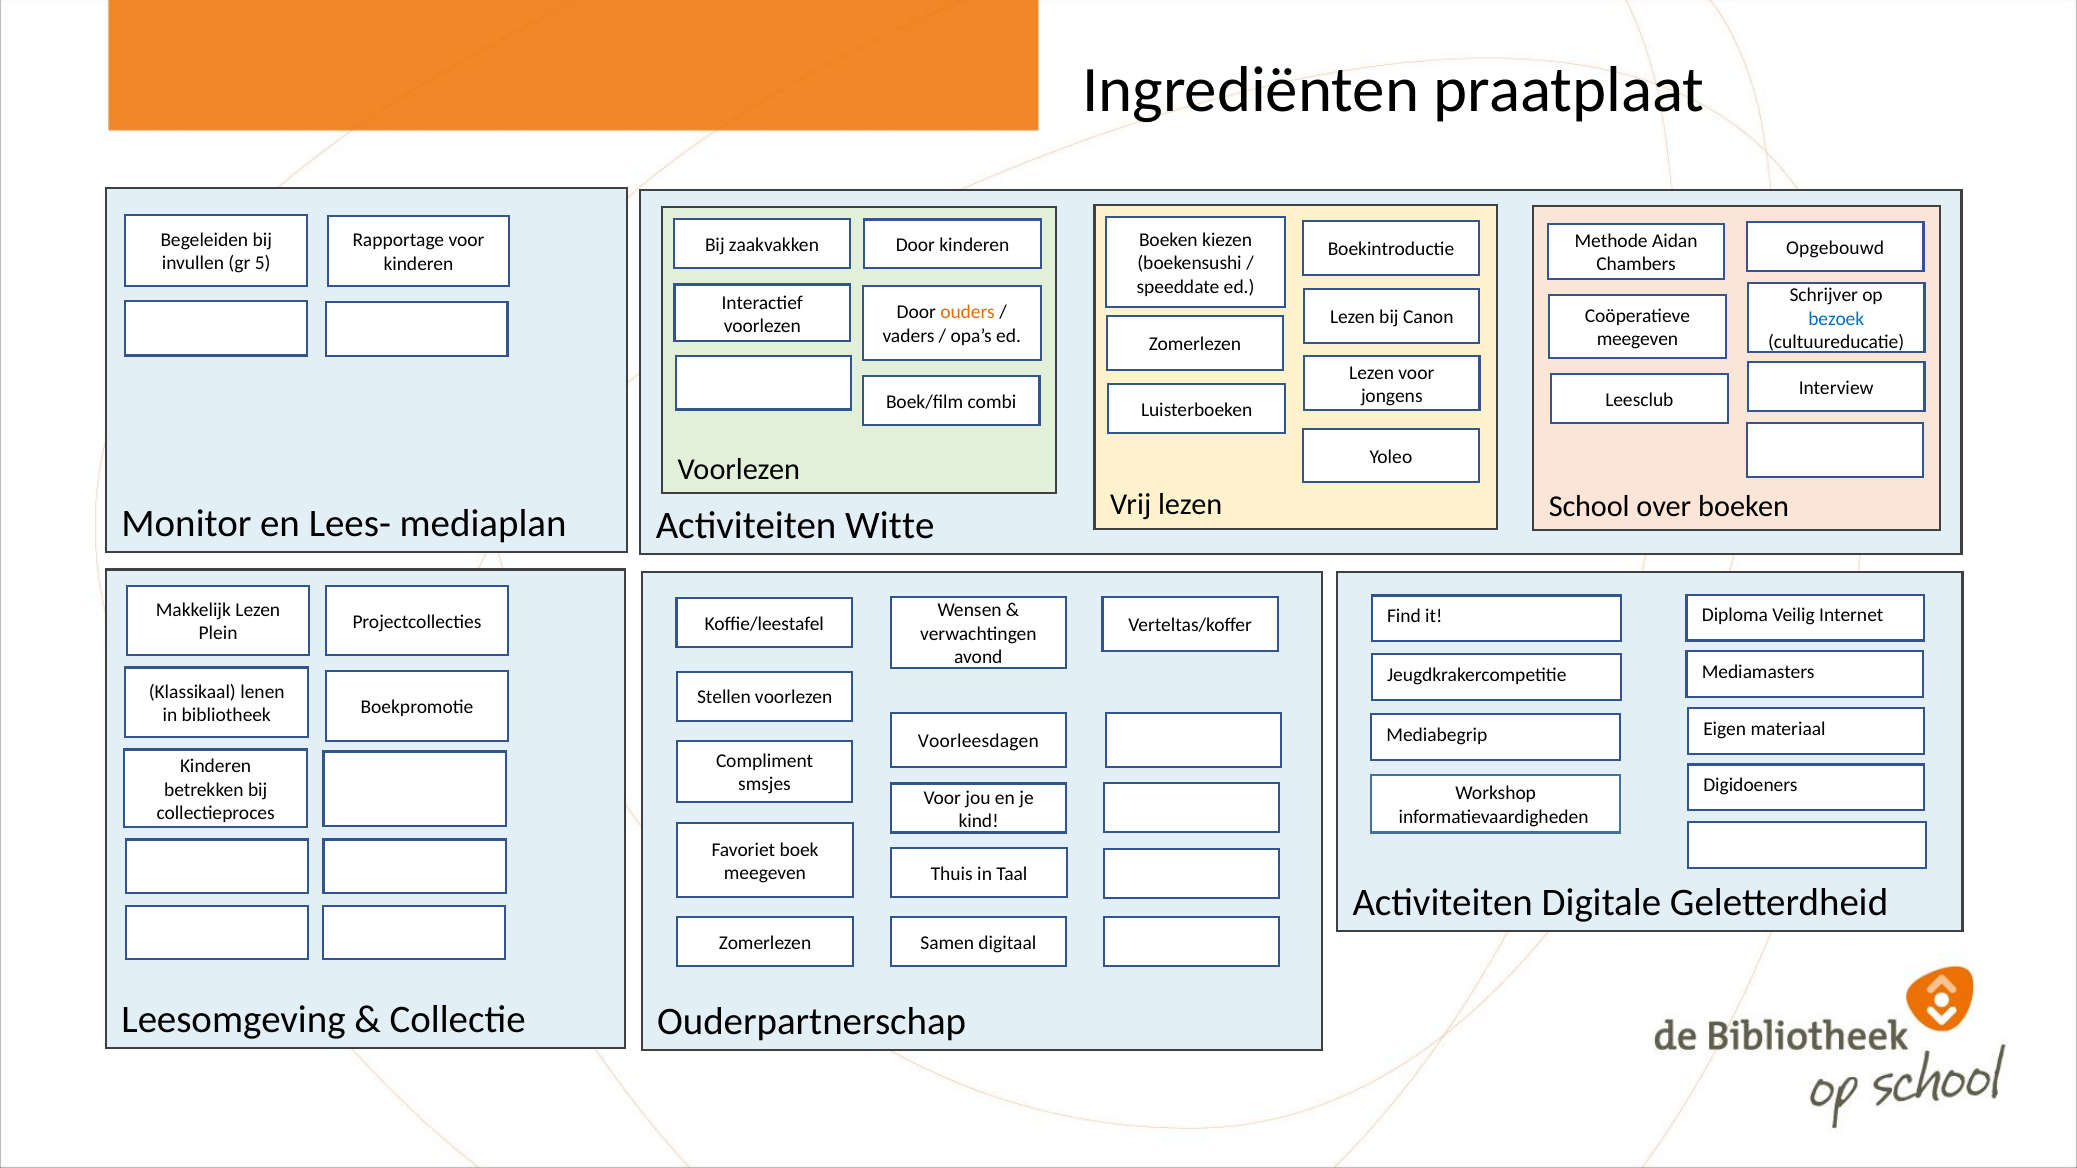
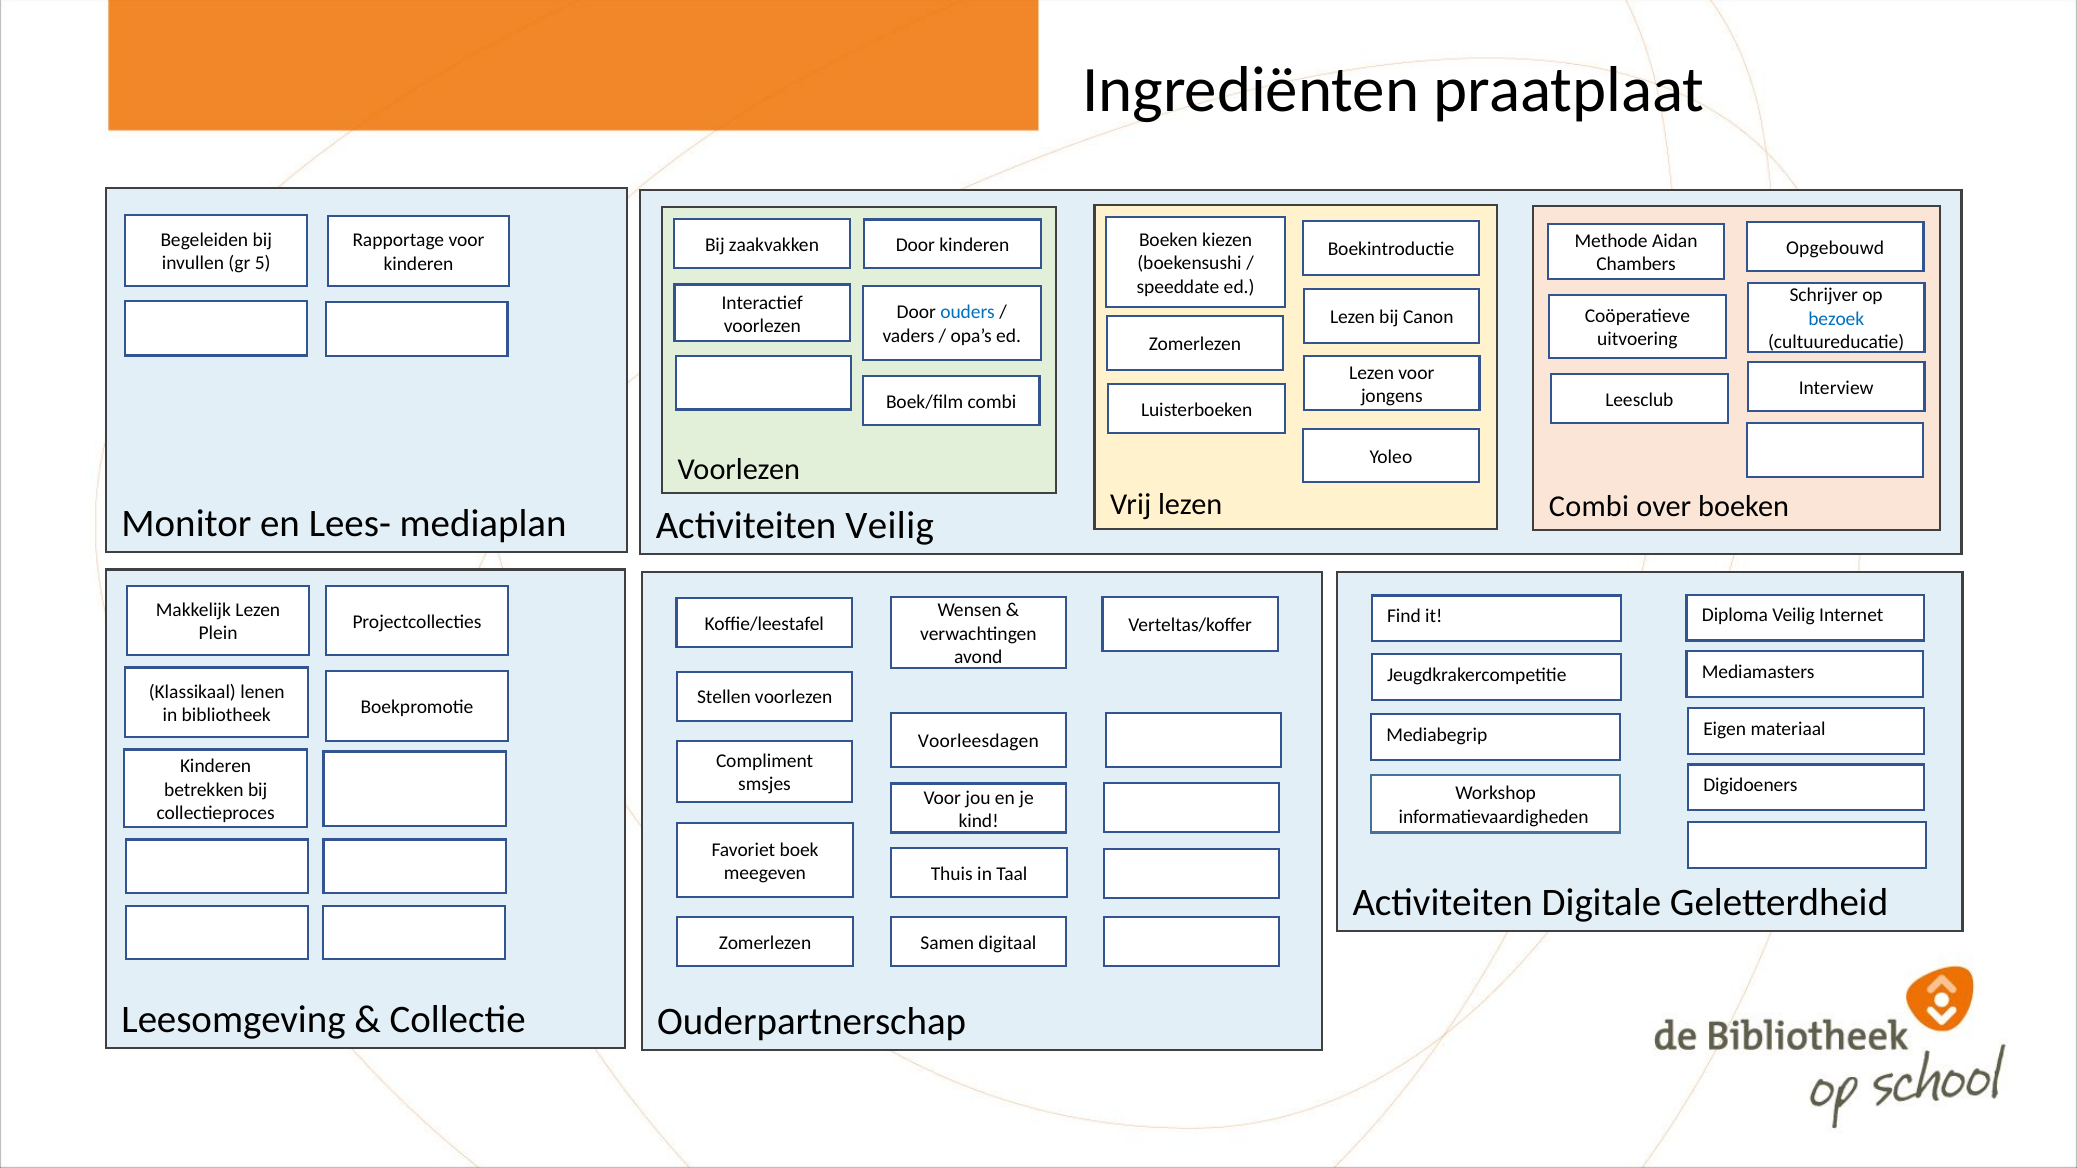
ouders colour: orange -> blue (968, 313)
meegeven: meegeven -> uitvoering (1637, 339)
School: School -> Combi (1589, 506)
Activiteiten Witte: Witte -> Veilig (890, 526)
